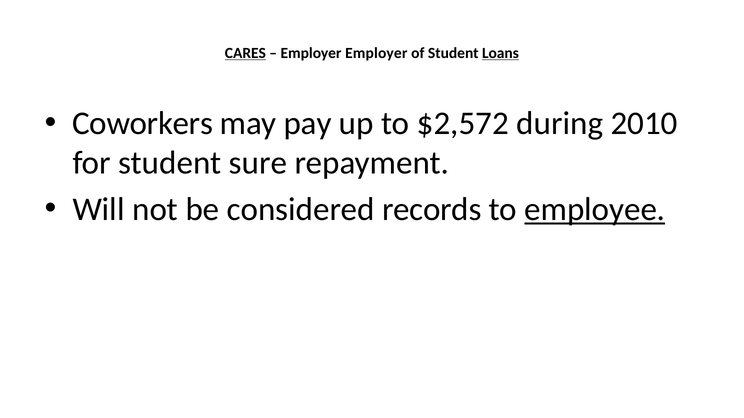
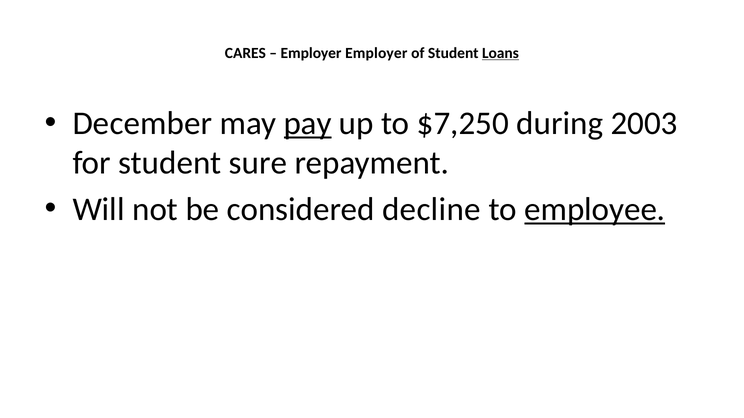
CARES underline: present -> none (245, 53)
Coworkers: Coworkers -> December (142, 124)
pay underline: none -> present (308, 124)
$2,572: $2,572 -> $7,250 (463, 124)
2010: 2010 -> 2003 (644, 124)
records: records -> decline (431, 210)
